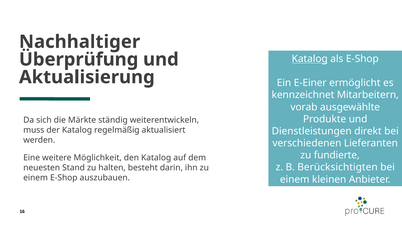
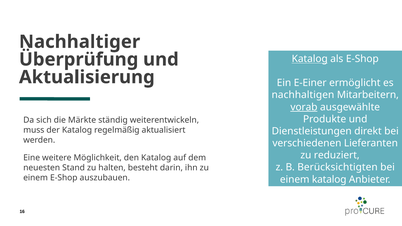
kennzeichnet: kennzeichnet -> nachhaltigen (303, 95)
vorab underline: none -> present (304, 107)
fundierte: fundierte -> reduziert (337, 155)
einem kleinen: kleinen -> katalog (329, 179)
